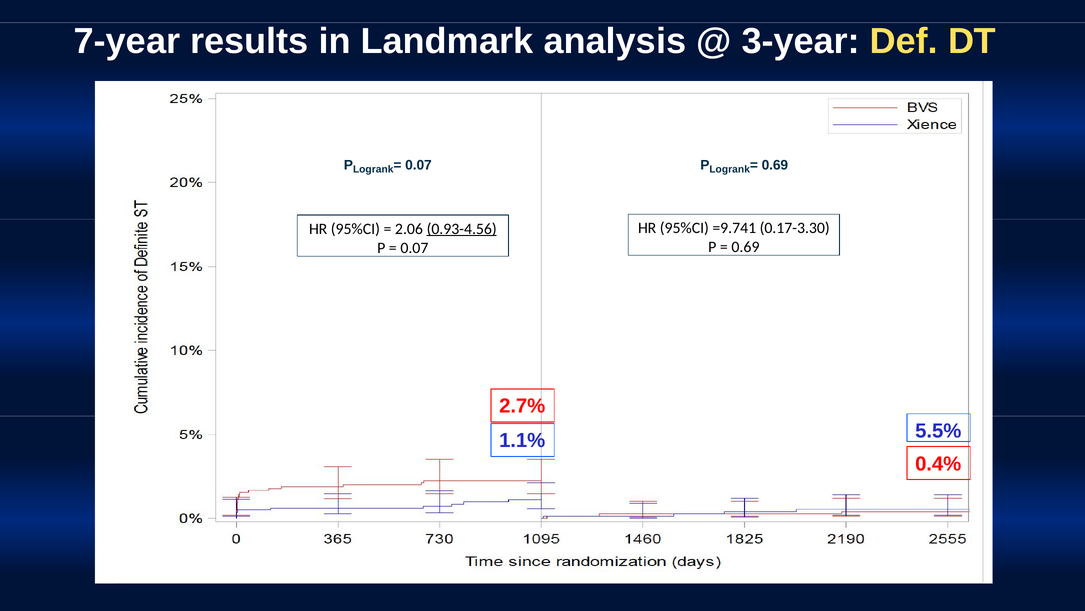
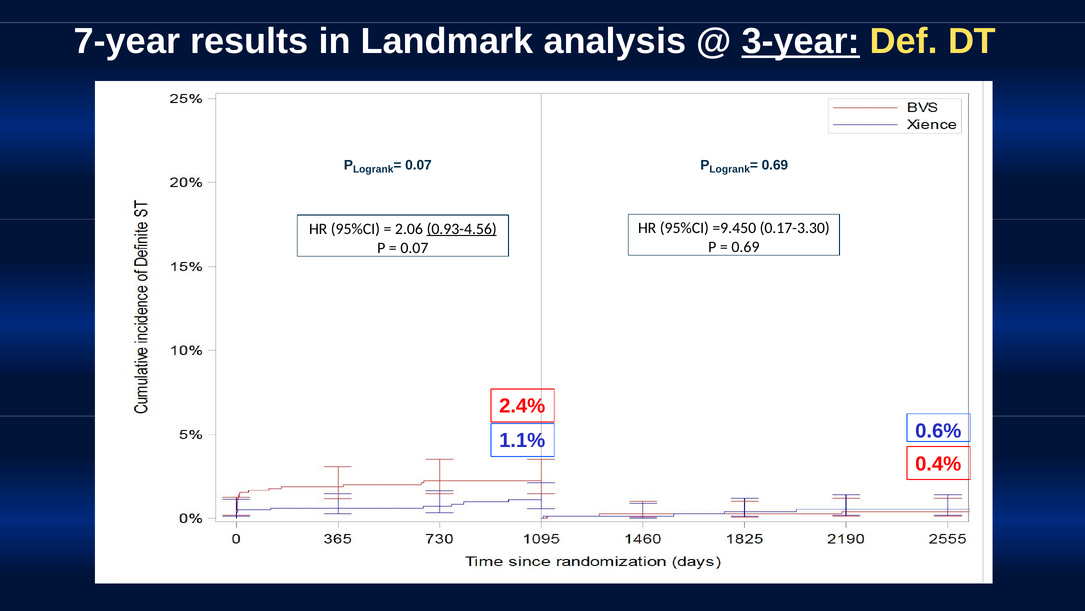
3-year underline: none -> present (801, 41)
=9.741: =9.741 -> =9.450 (734, 228)
2.7%: 2.7% -> 2.4% (522, 406)
5.5%: 5.5% -> 0.6% (938, 430)
